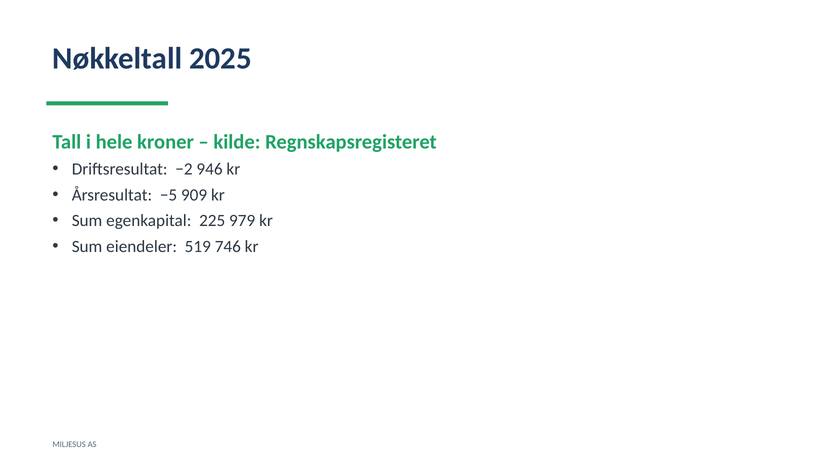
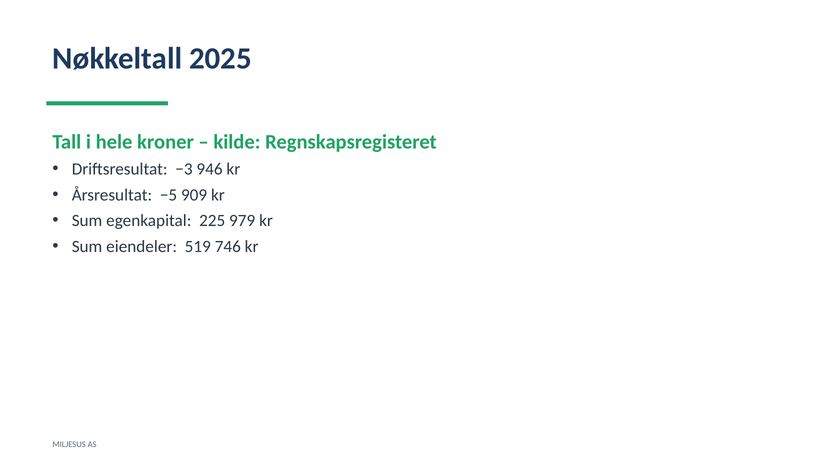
−2: −2 -> −3 (184, 169)
